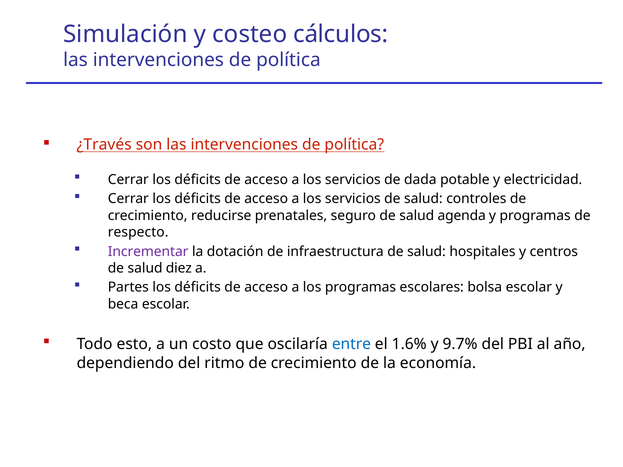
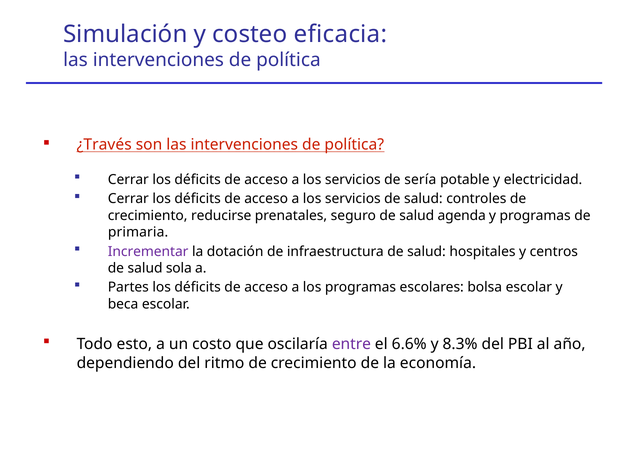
cálculos: cálculos -> eficacia (341, 34)
dada: dada -> sería (420, 180)
respecto: respecto -> primaria (138, 232)
diez: diez -> sola (179, 268)
entre colour: blue -> purple (351, 344)
1.6%: 1.6% -> 6.6% (409, 344)
9.7%: 9.7% -> 8.3% (460, 344)
